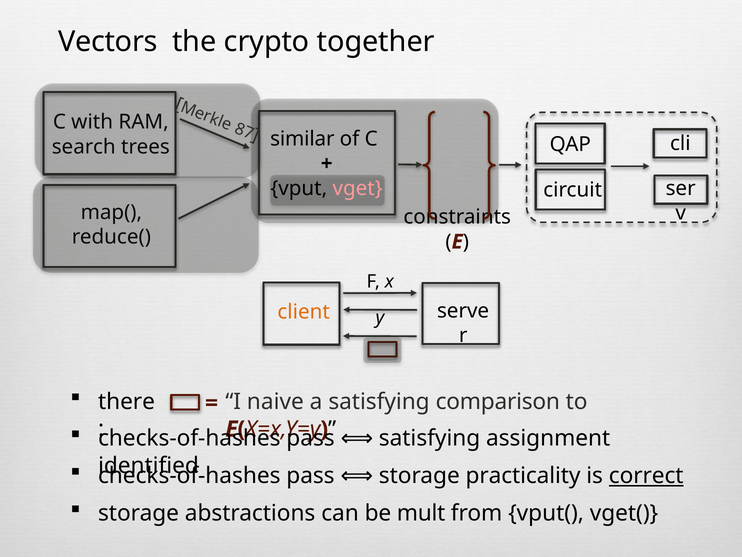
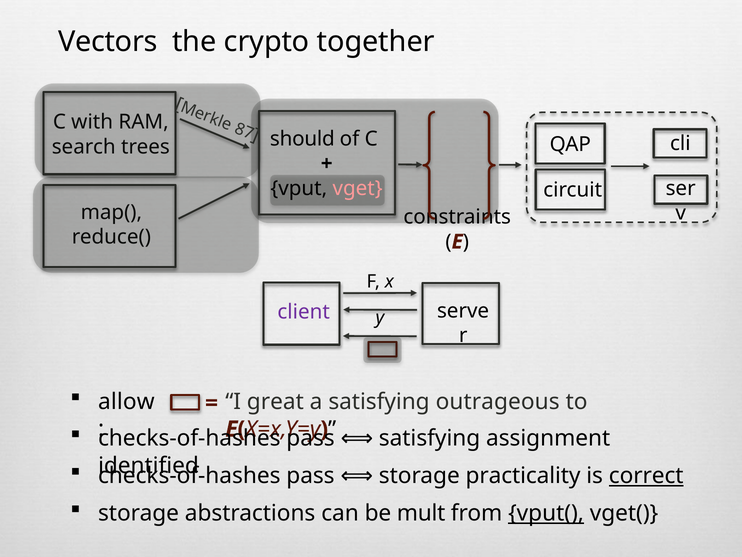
similar: similar -> should (302, 139)
client colour: orange -> purple (304, 312)
there: there -> allow (126, 401)
naive: naive -> great (275, 402)
comparison: comparison -> outrageous (498, 402)
vput( underline: none -> present (546, 513)
